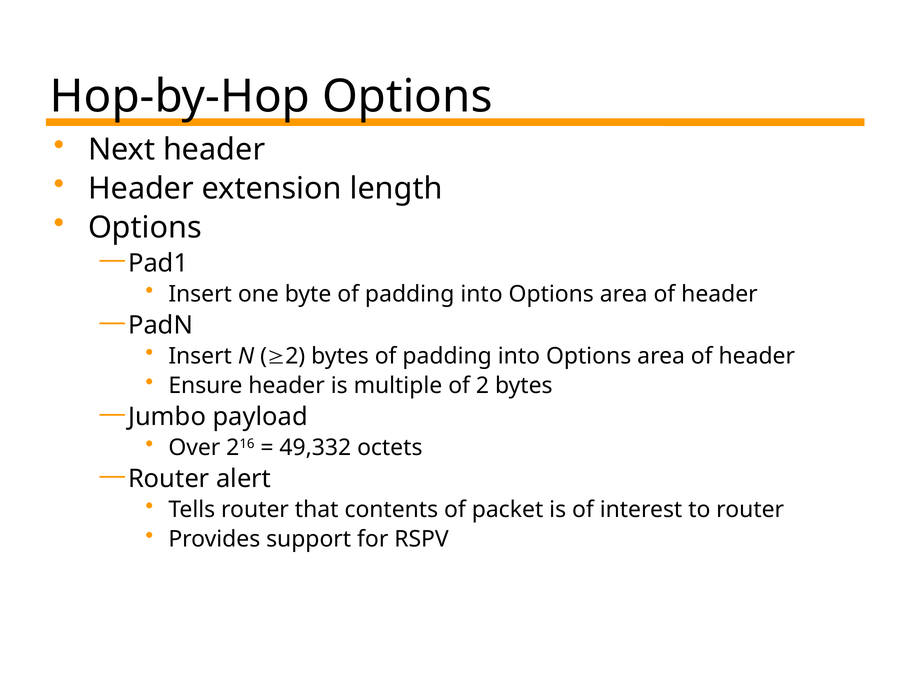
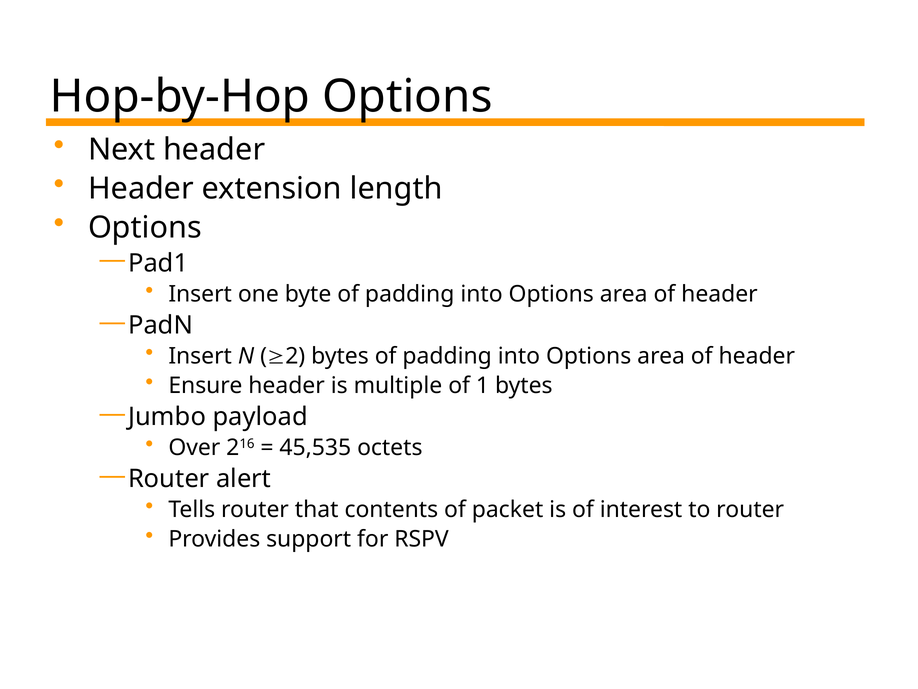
2: 2 -> 1 (483, 385)
49,332: 49,332 -> 45,535 (315, 447)
